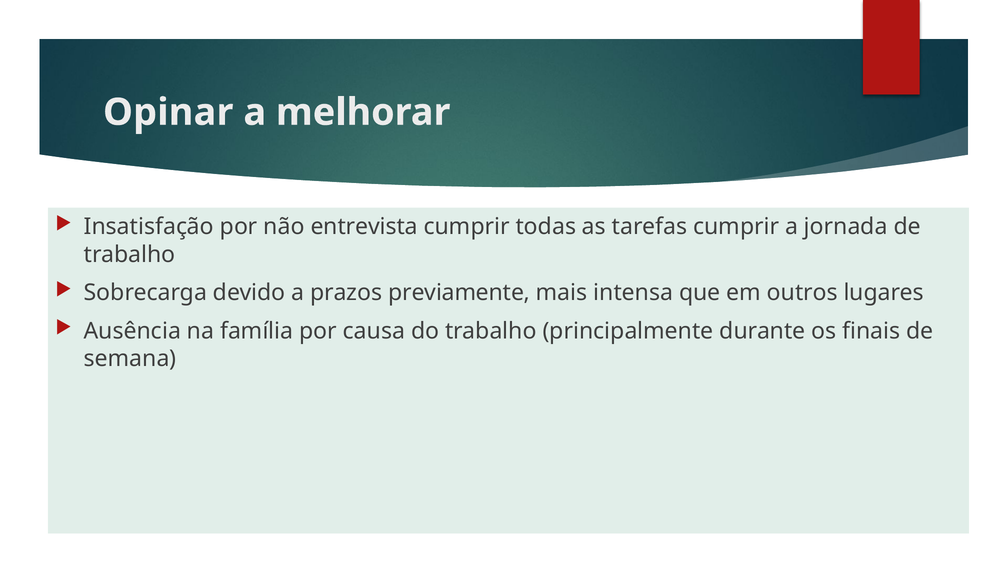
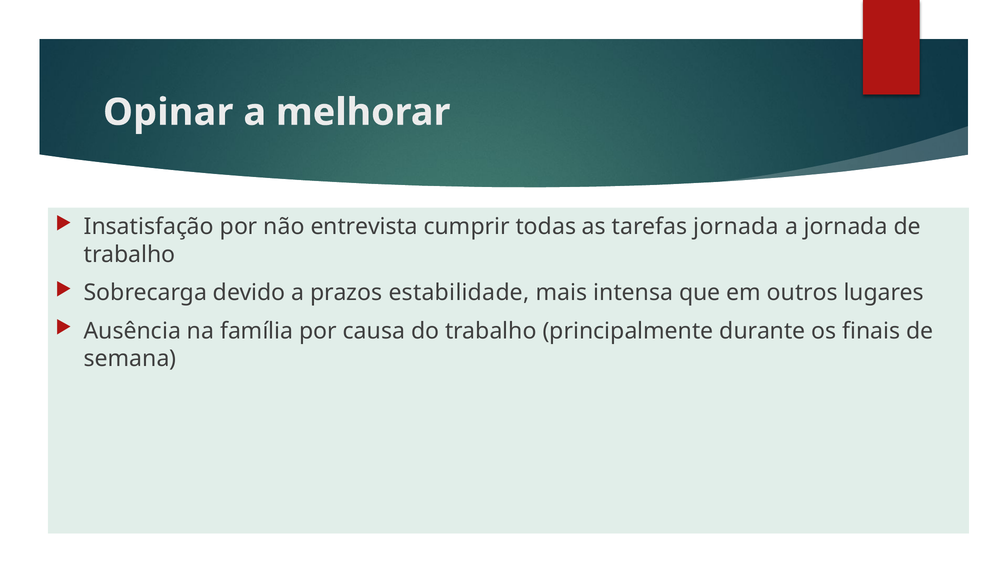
tarefas cumprir: cumprir -> jornada (736, 227)
previamente: previamente -> estabilidade (459, 293)
